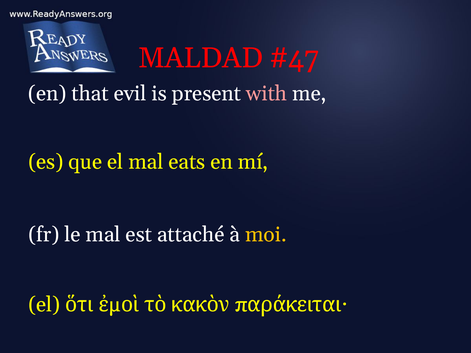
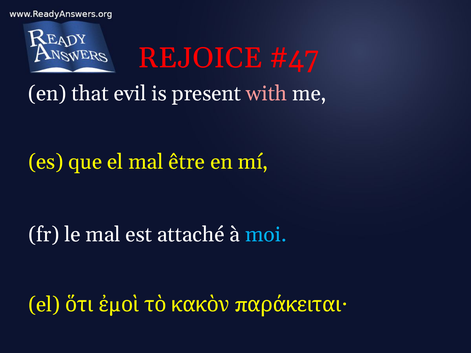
MALDAD: MALDAD -> REJOICE (200, 58)
eats: eats -> être (187, 162)
moi colour: yellow -> light blue (266, 235)
